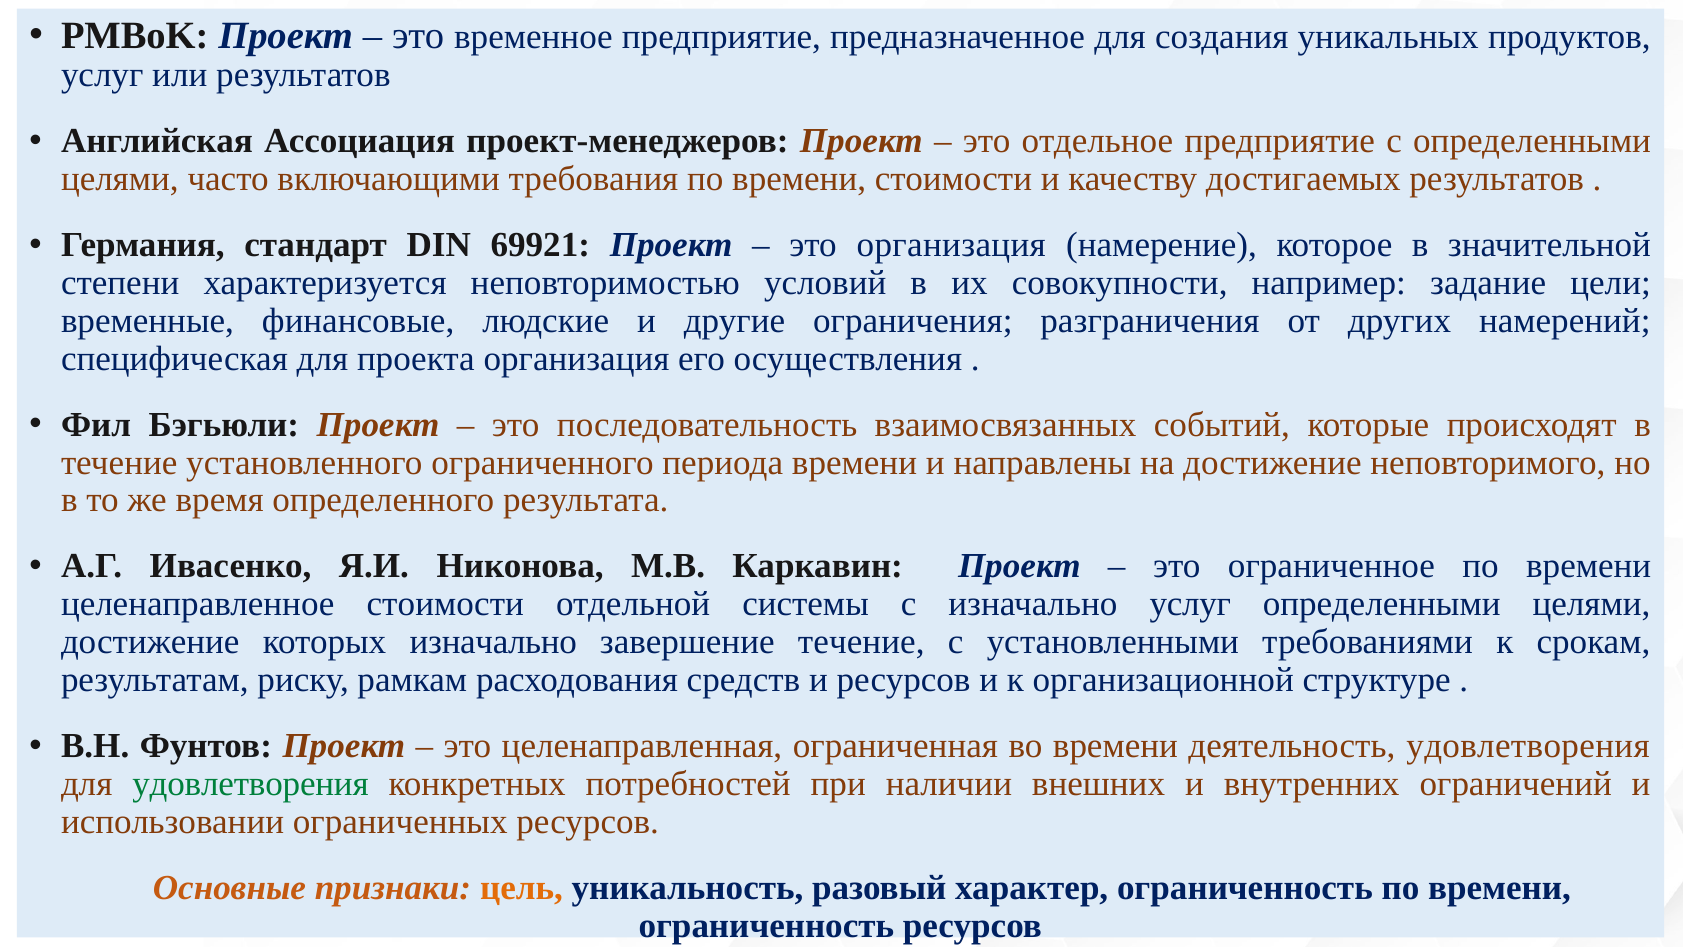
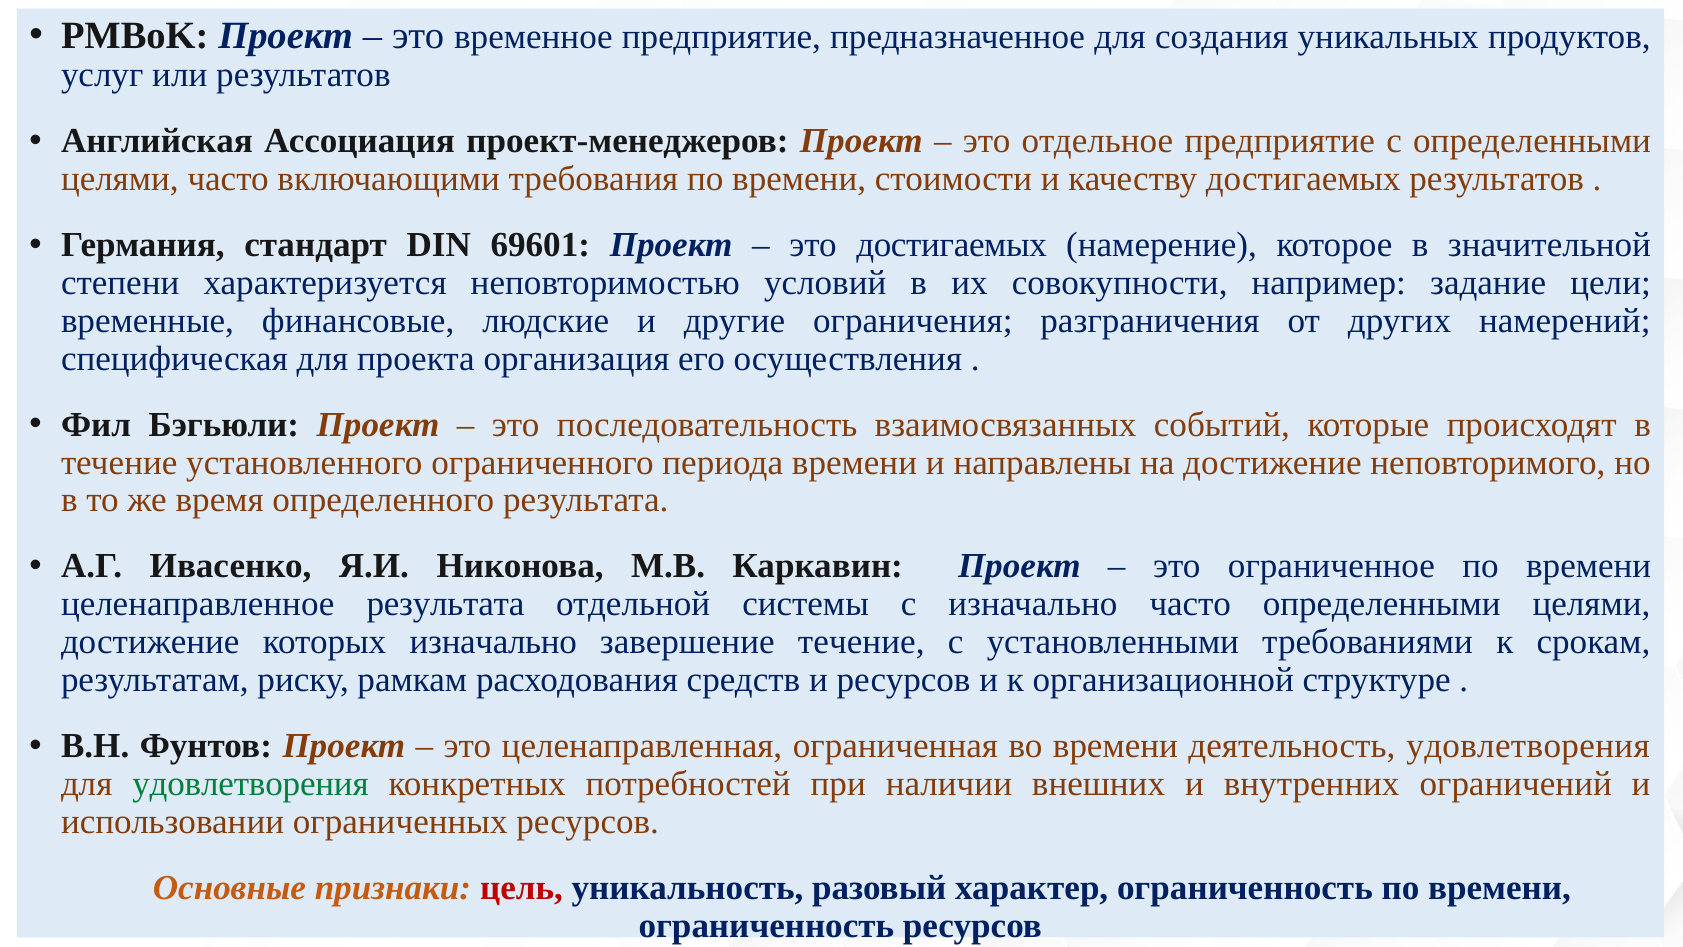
69921: 69921 -> 69601 (540, 245)
это организация: организация -> достигаемых (952, 245)
целенаправленное стоимости: стоимости -> результата (445, 604)
изначально услуг: услуг -> часто (1190, 604)
цель colour: orange -> red (521, 887)
